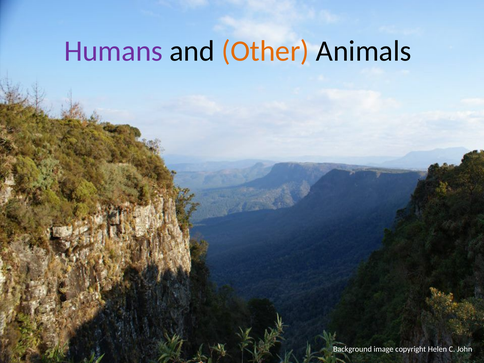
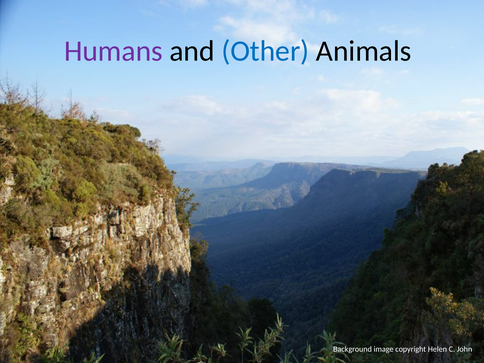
Other colour: orange -> blue (265, 51)
